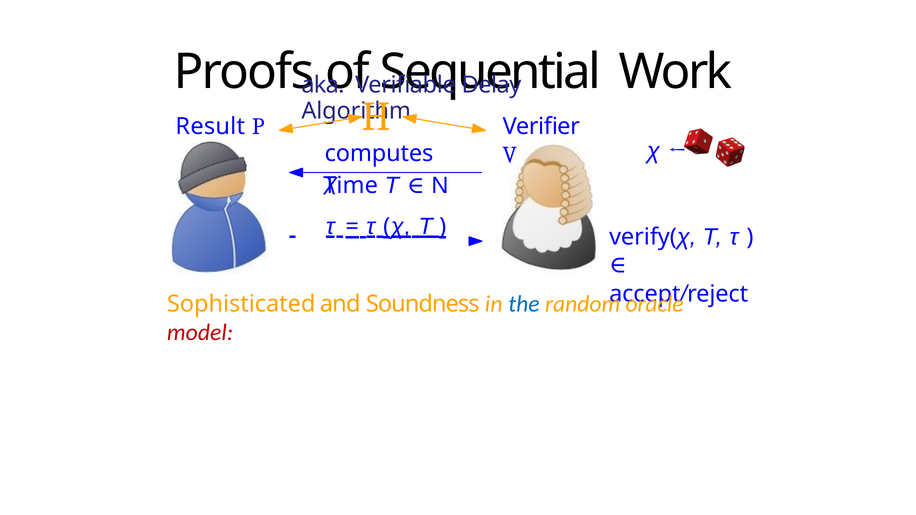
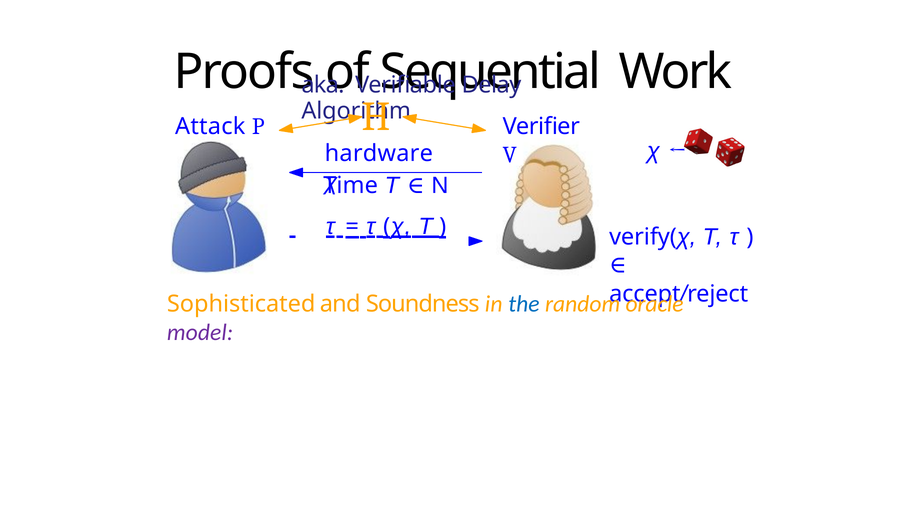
Result: Result -> Attack (210, 126)
computes: computes -> hardware (379, 154)
model colour: red -> purple (200, 333)
